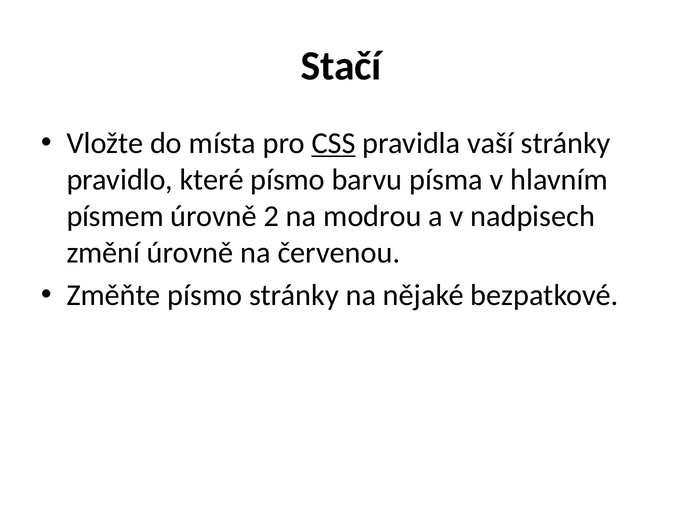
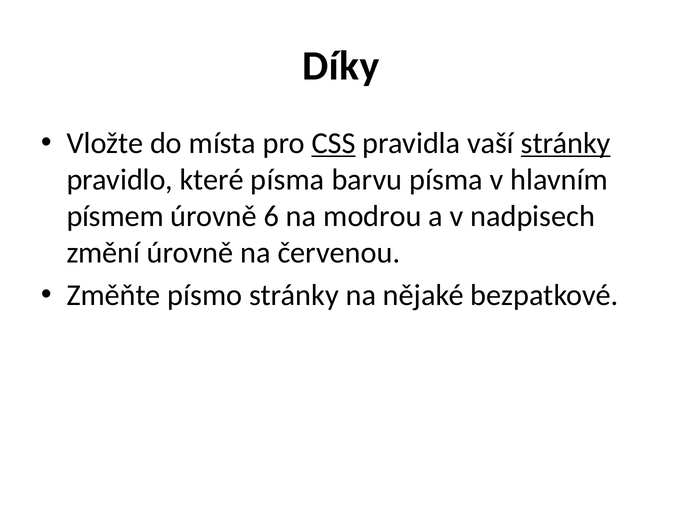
Stačí: Stačí -> Díky (341, 66)
stránky underline: none -> present (566, 143)
které písmo: písmo -> písma (287, 180)
2: 2 -> 6 (271, 216)
